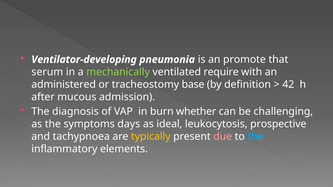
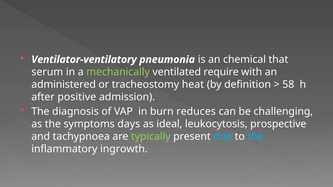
Ventilator‐developing: Ventilator‐developing -> Ventilator‐ventilatory (84, 60)
promote: promote -> chemical (245, 60)
base: base -> heat (193, 85)
42: 42 -> 58 (288, 85)
mucous: mucous -> positive (77, 97)
whether: whether -> reduces (196, 112)
typically colour: yellow -> light green (151, 137)
due colour: pink -> light blue (223, 137)
elements: elements -> ingrowth (124, 149)
